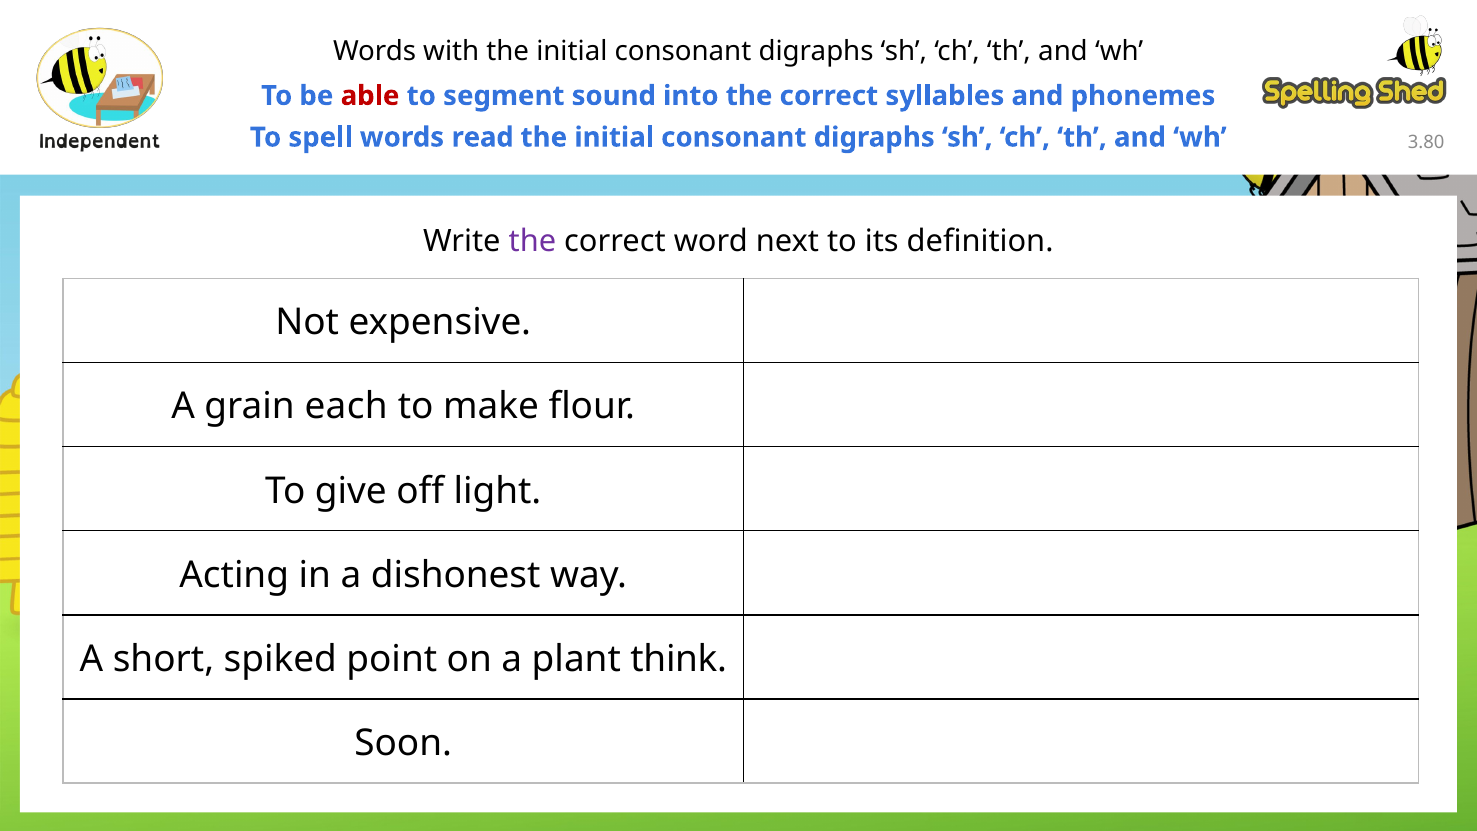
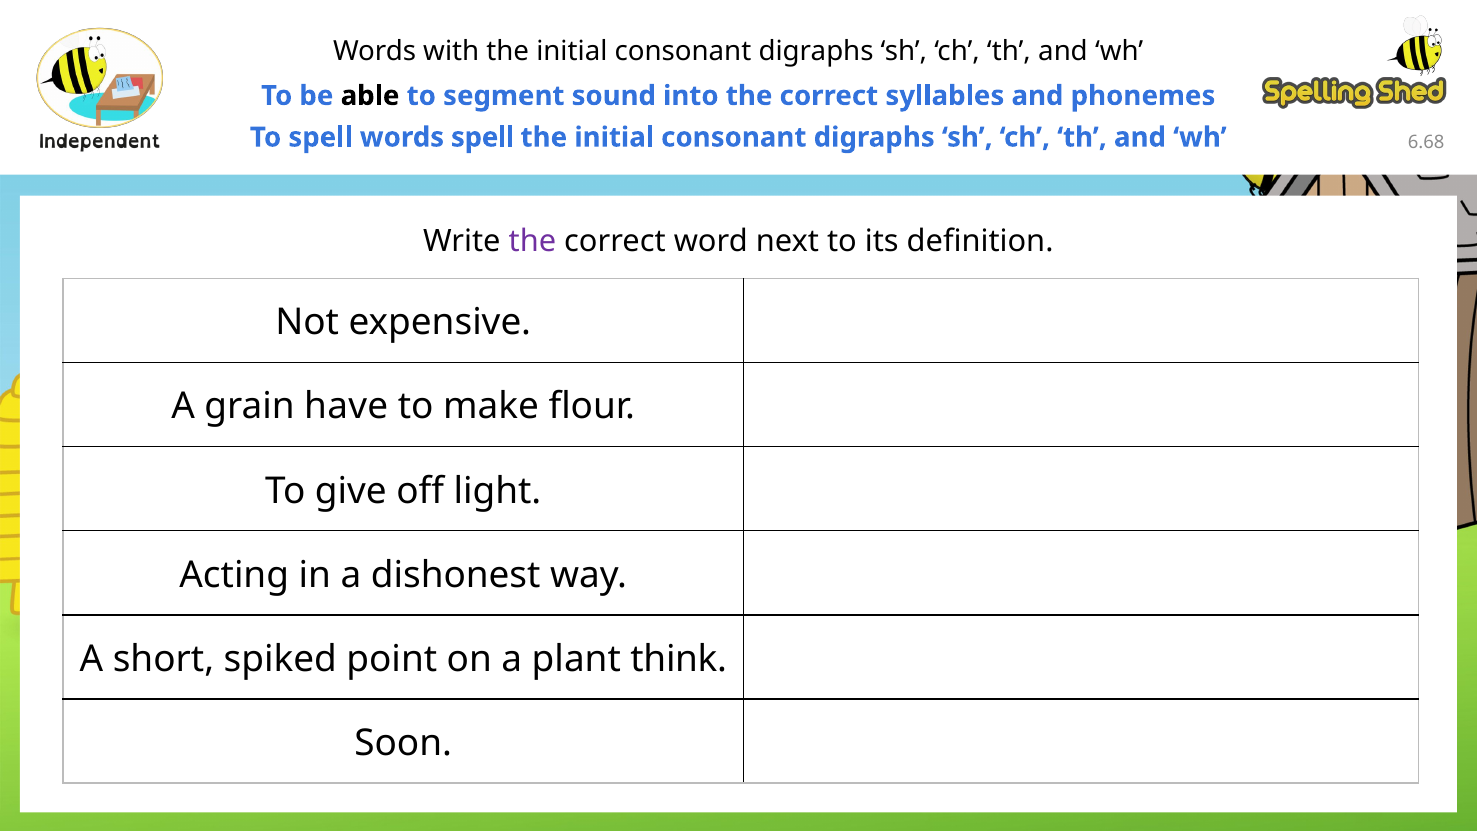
able colour: red -> black (370, 96)
words read: read -> spell (483, 137)
3.80: 3.80 -> 6.68 (1426, 142)
each: each -> have (346, 407)
